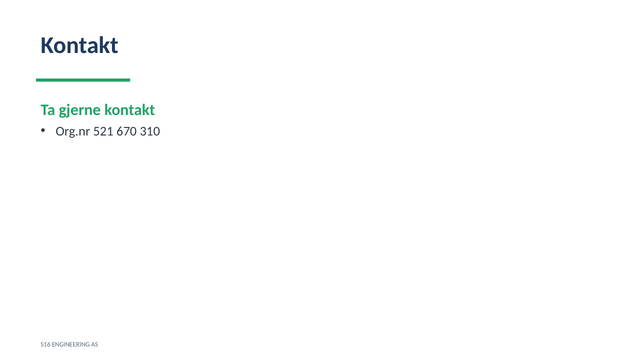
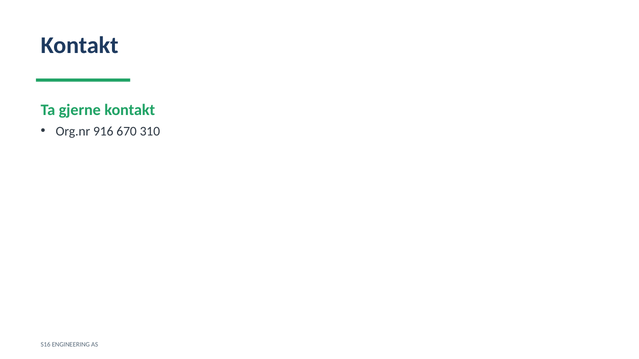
521: 521 -> 916 (103, 131)
